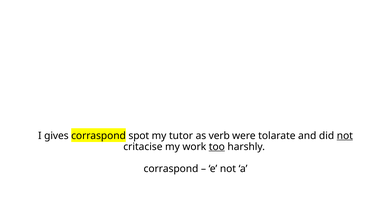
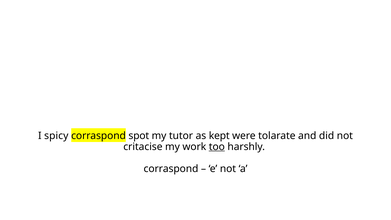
gives: gives -> spicy (56, 136)
verb: verb -> kept (219, 136)
not underline: present -> none (345, 136)
